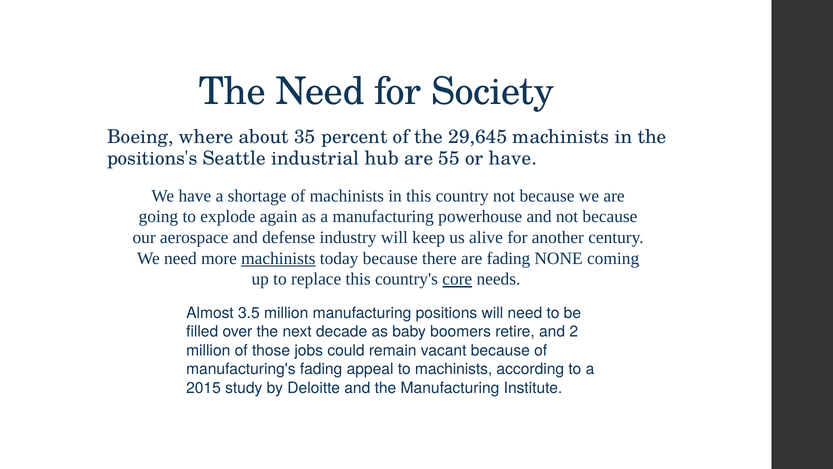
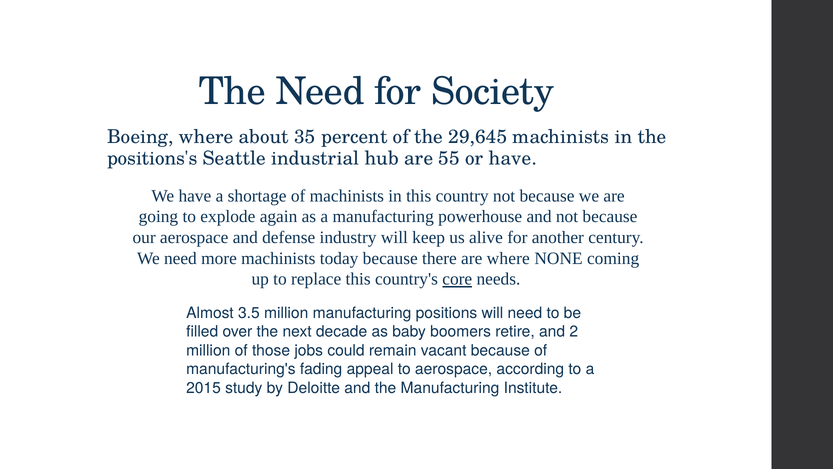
machinists underline: present -> none (278, 258)
are fading: fading -> where (508, 258)
to machinists: machinists -> aerospace (454, 369)
